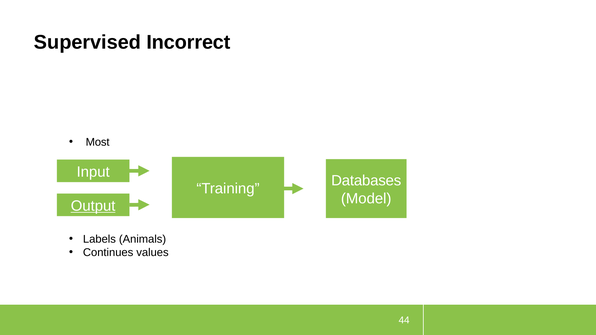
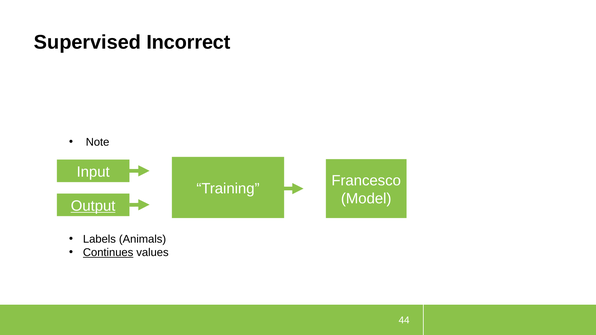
Most: Most -> Note (98, 142)
Databases: Databases -> Francesco (366, 181)
Continues underline: none -> present (108, 253)
